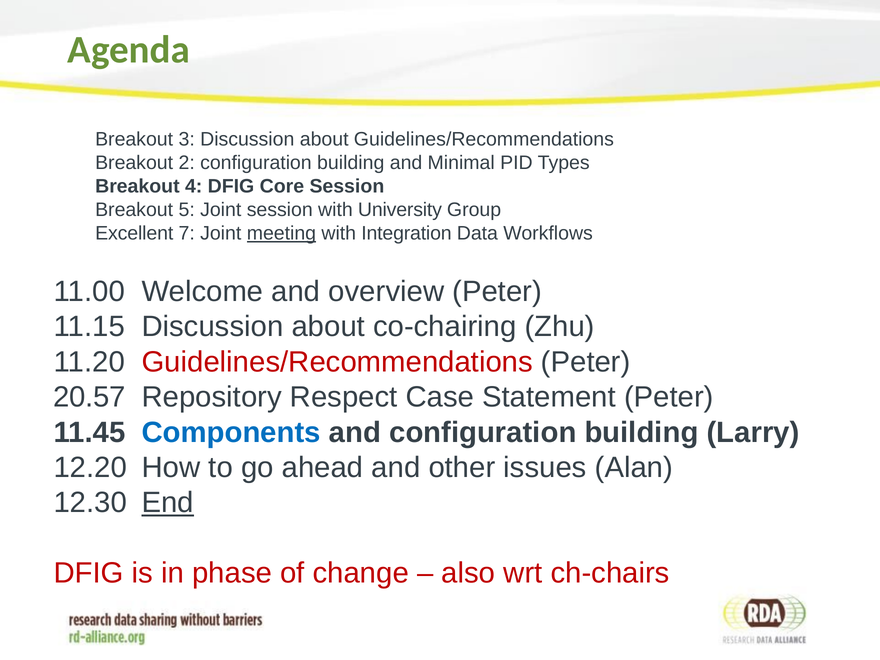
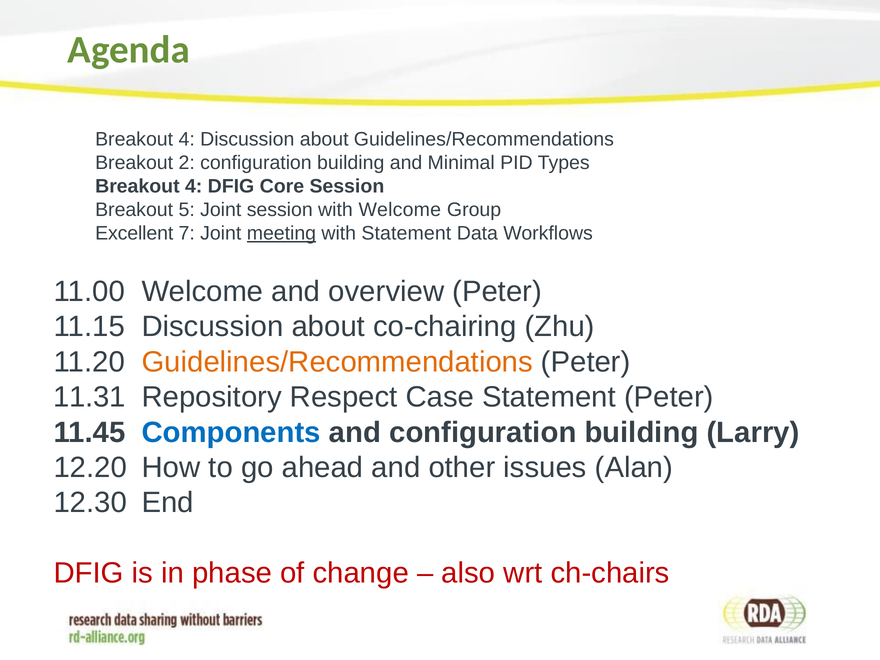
3: 3 -> 4 (187, 140)
with University: University -> Welcome (400, 210)
with Integration: Integration -> Statement (406, 233)
Guidelines/Recommendations colour: red -> orange (337, 362)
20.57: 20.57 -> 11.31 (89, 397)
End underline: present -> none (168, 503)
